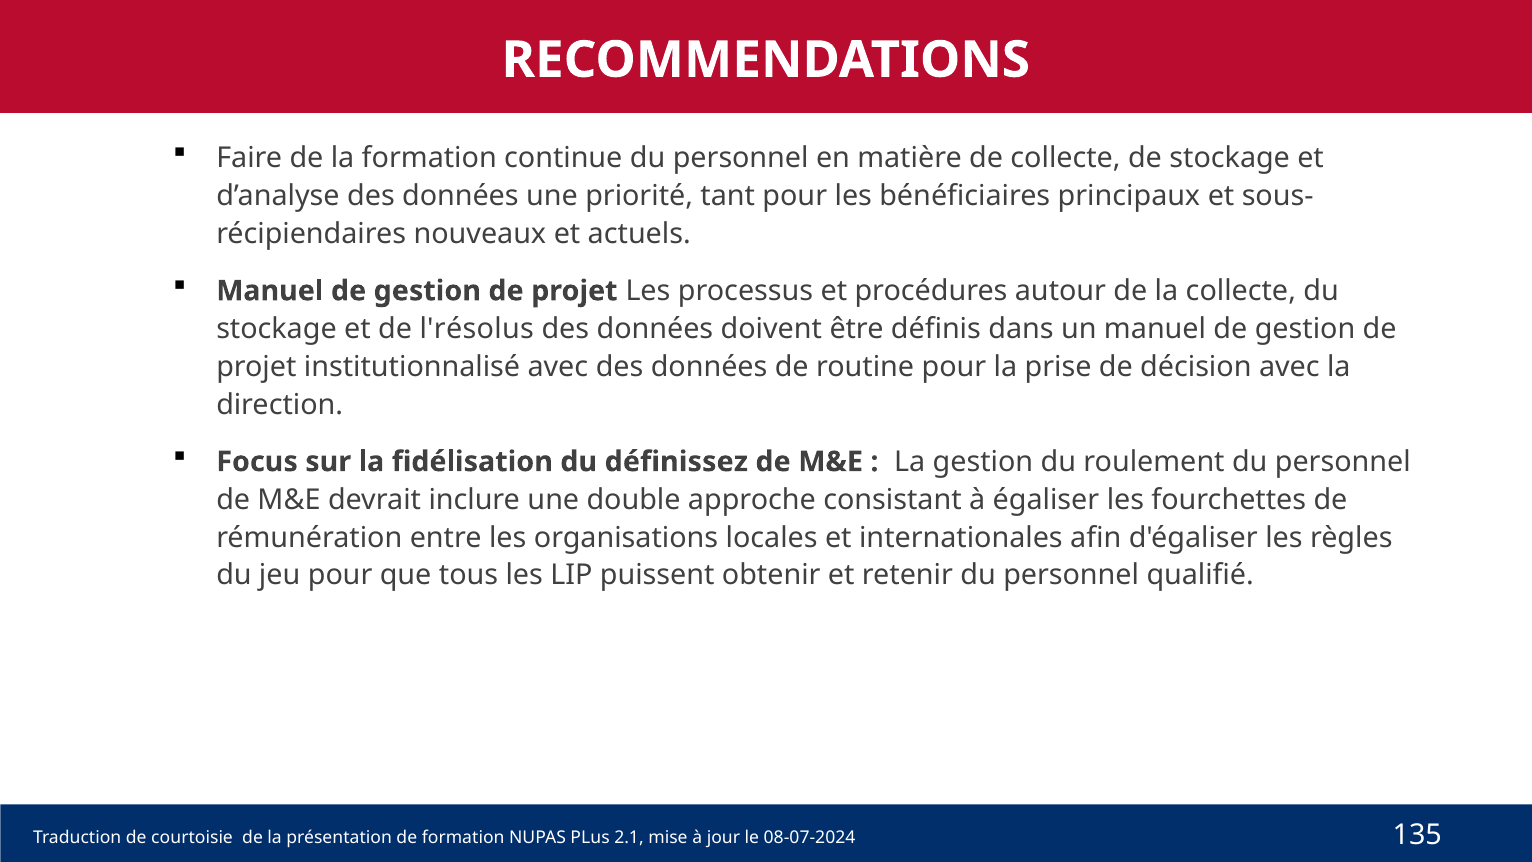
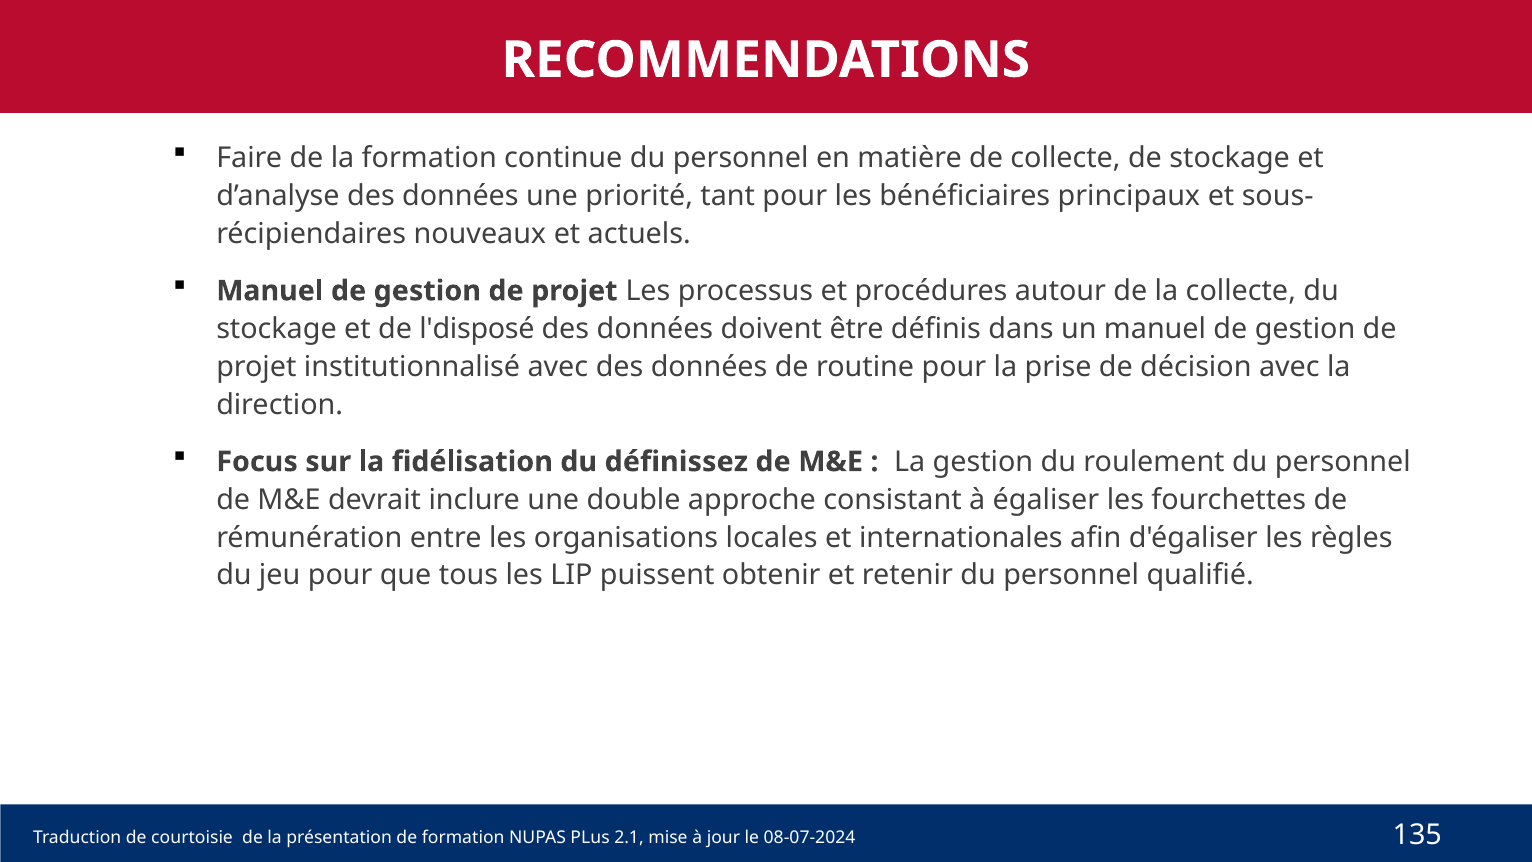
l'résolus: l'résolus -> l'disposé (477, 329)
